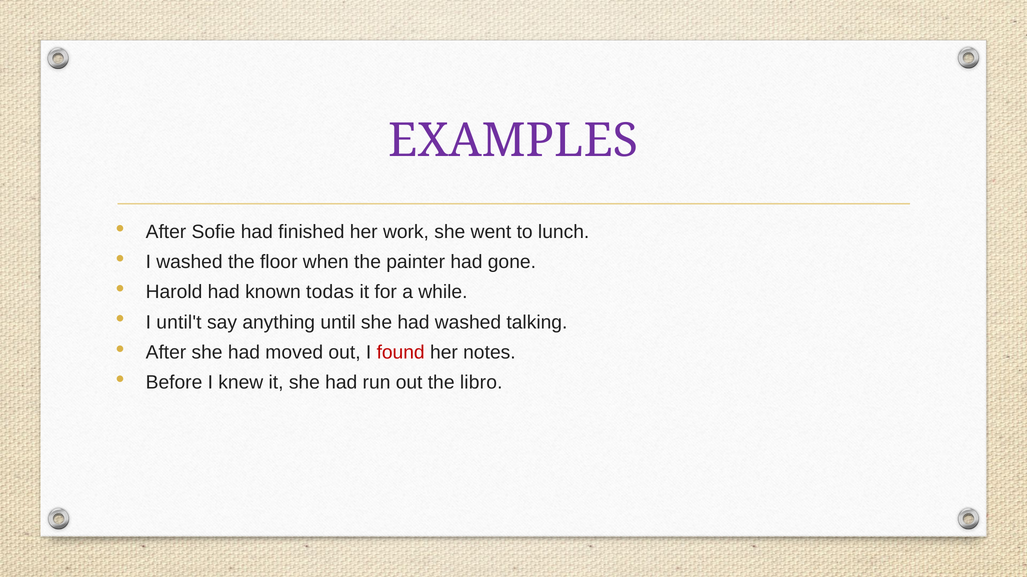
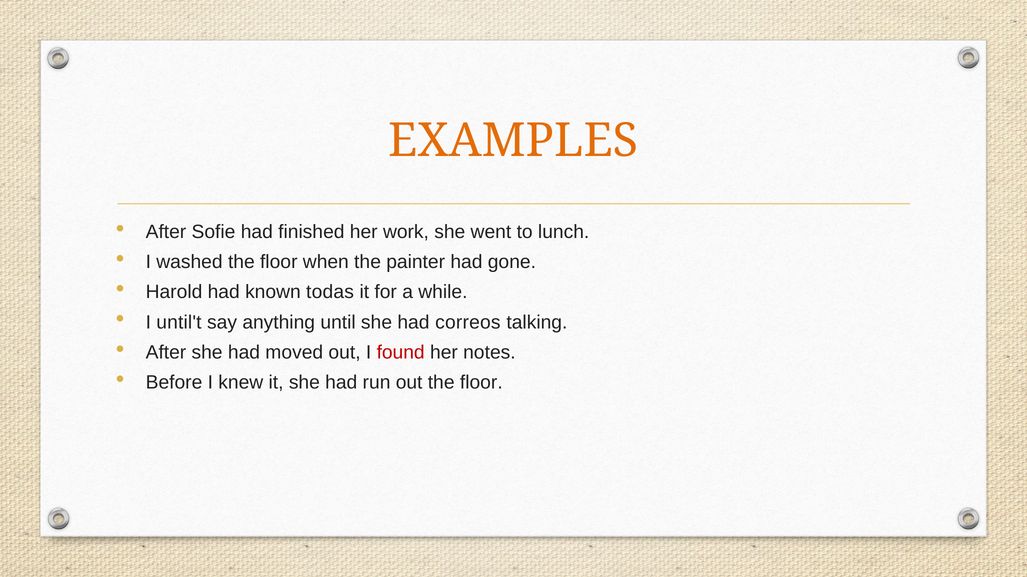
EXAMPLES colour: purple -> orange (513, 141)
had washed: washed -> correos (468, 323)
out the libro: libro -> floor (481, 383)
